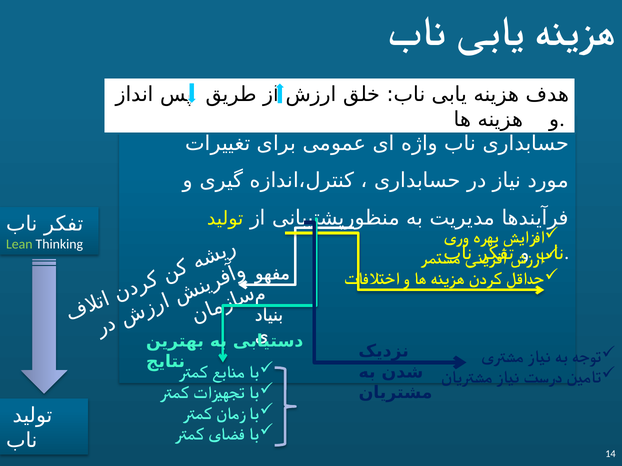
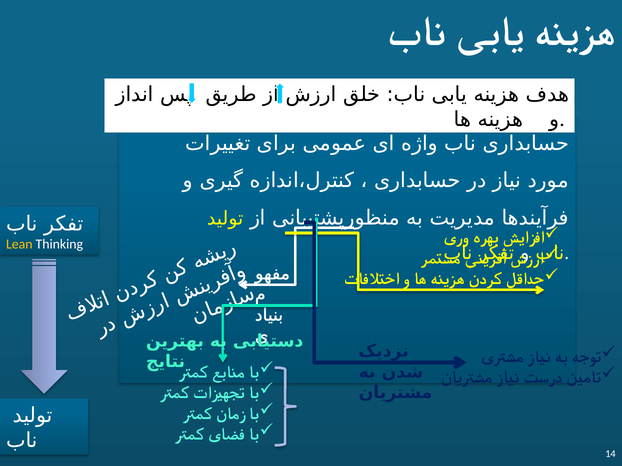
Lean colour: light green -> yellow (19, 245)
